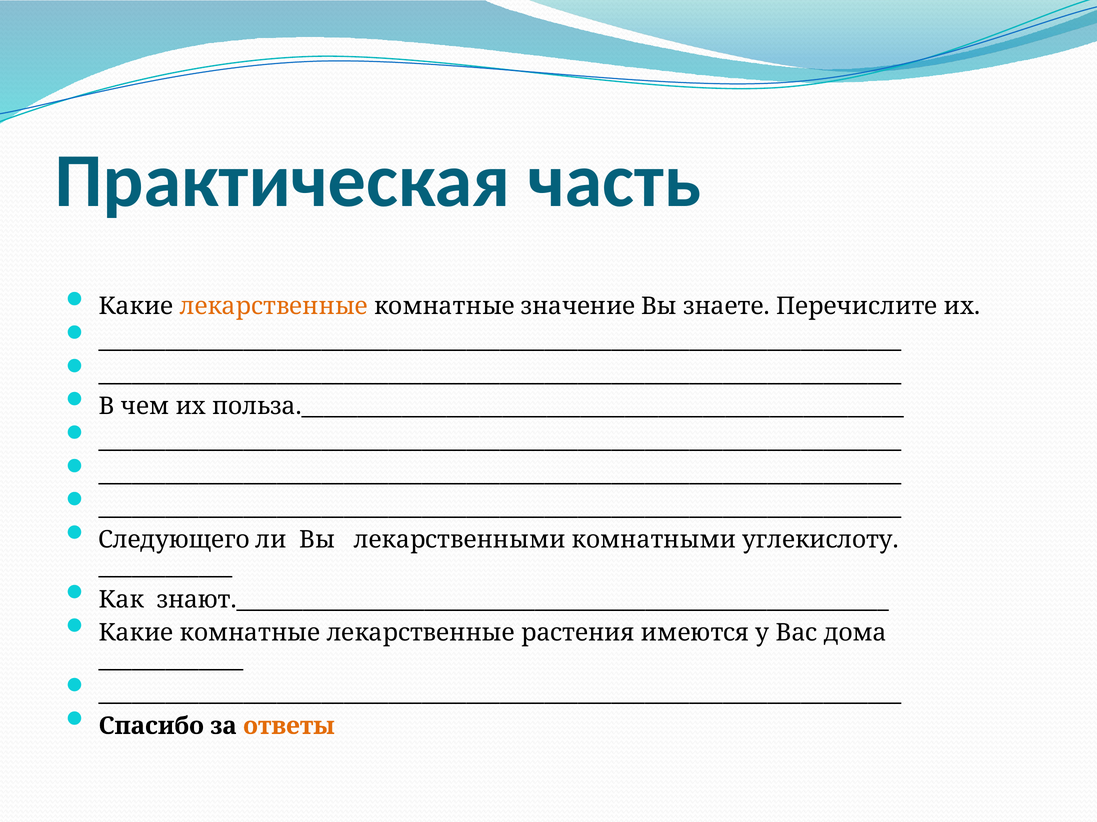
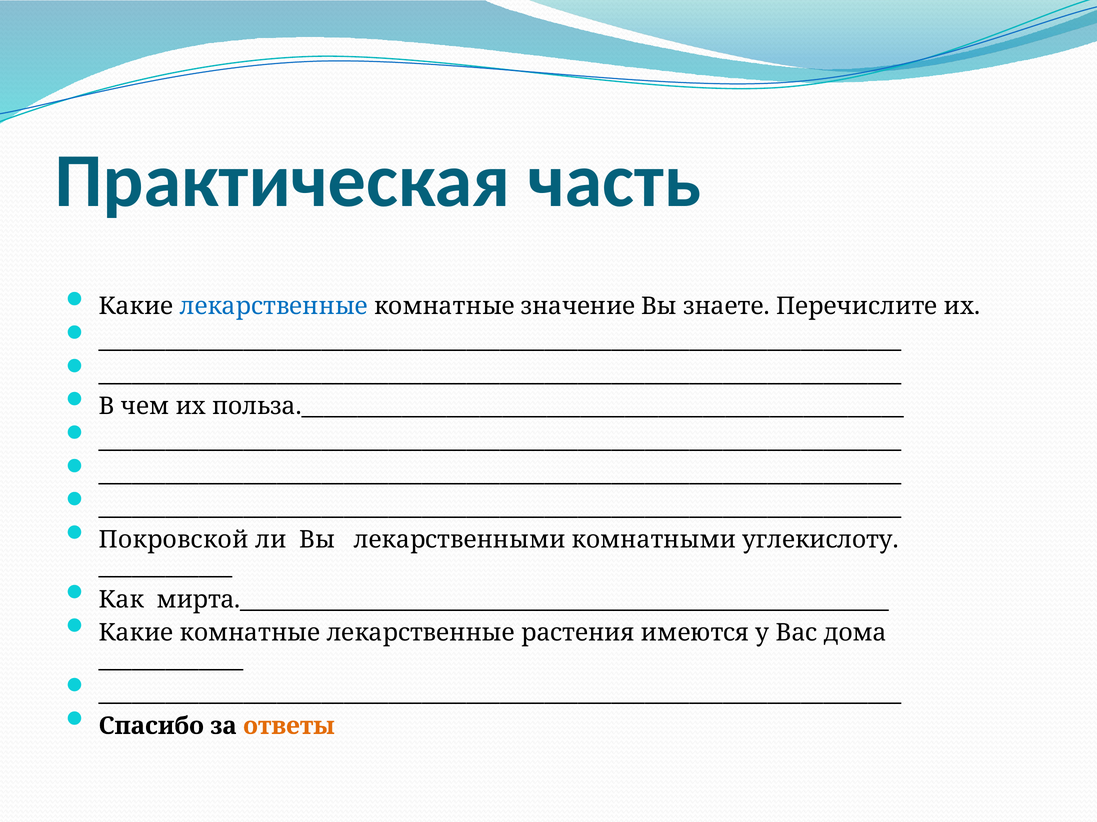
лекарственные colour: orange -> blue (274, 307)
Следующего: Следующего -> Покровской (174, 540)
знают.___________________________________________________________: знают.___________________________________________________________ -> мирта.___________________________________________________________ (523, 600)
